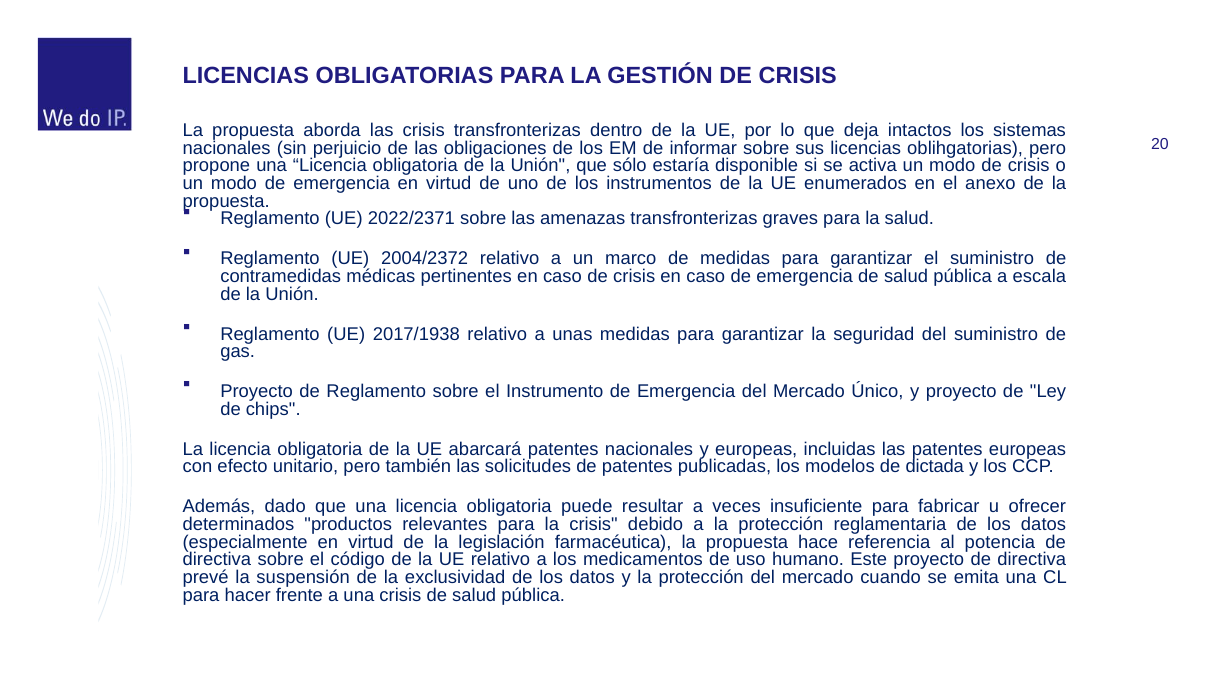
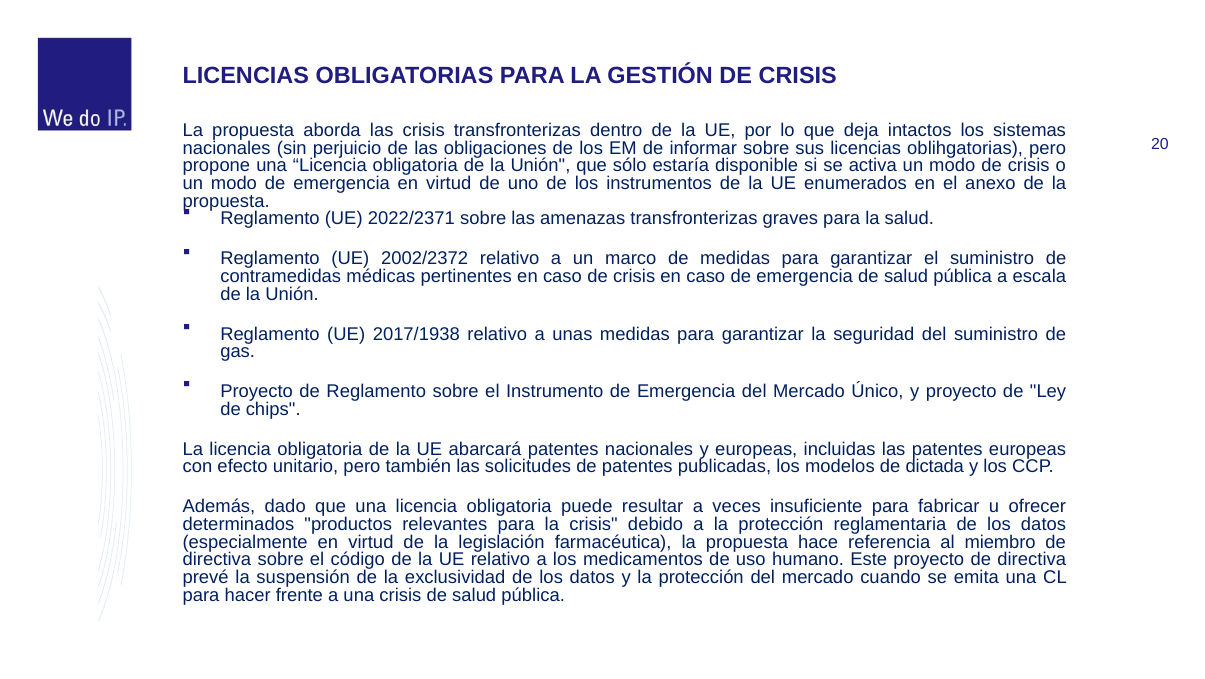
2004/2372: 2004/2372 -> 2002/2372 (425, 259)
potencia: potencia -> miembro (1000, 542)
